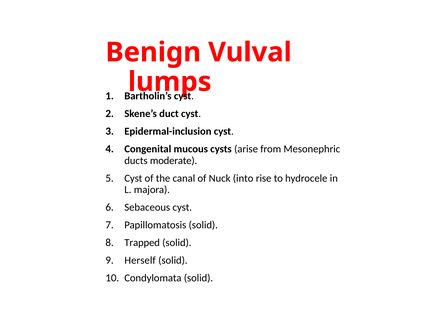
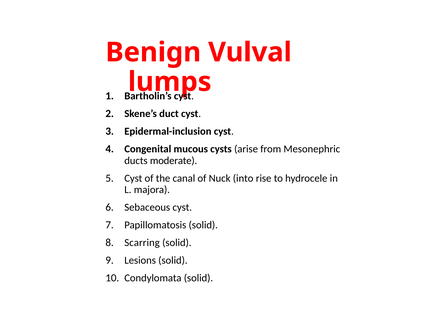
Trapped: Trapped -> Scarring (142, 243)
Herself: Herself -> Lesions (140, 260)
